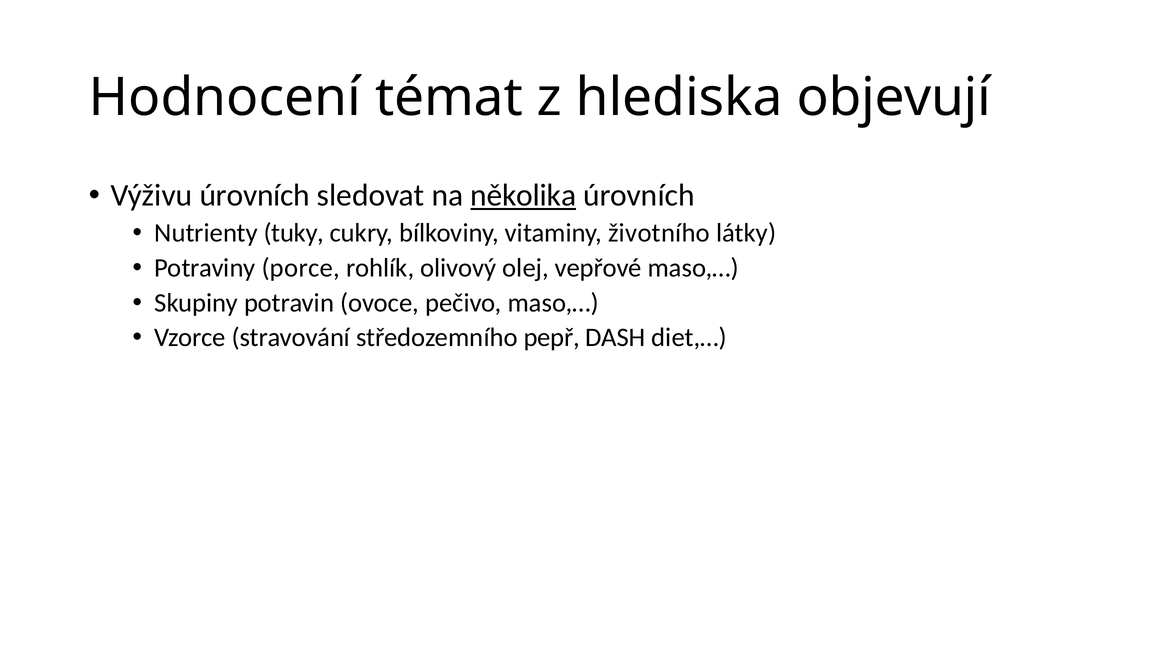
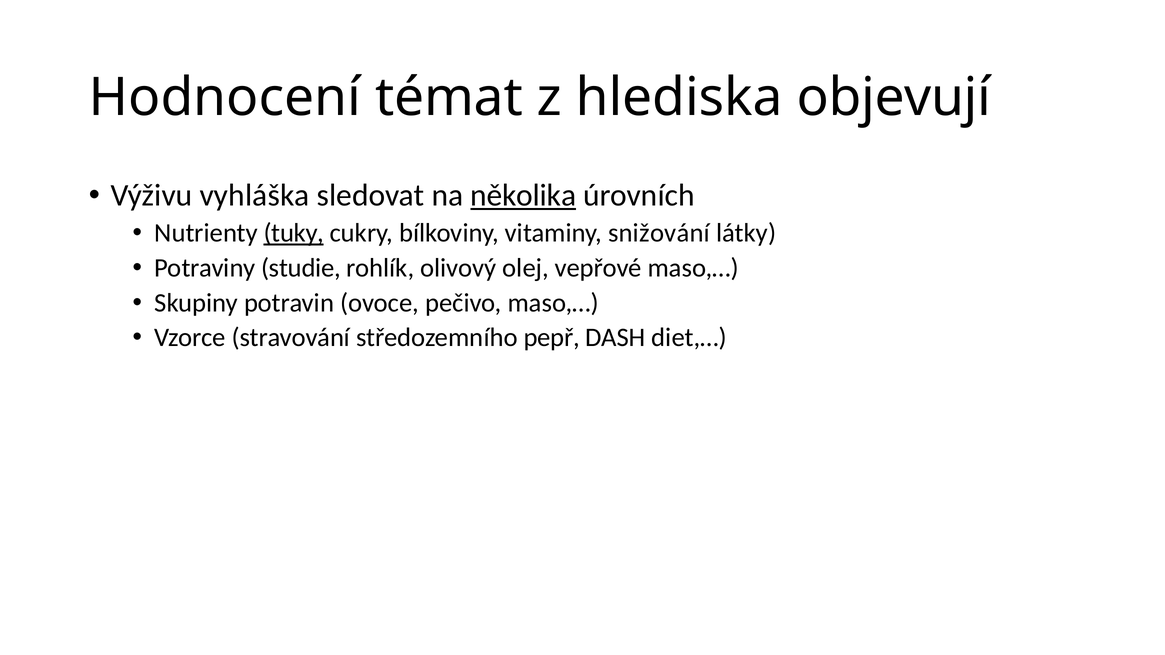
Výživu úrovních: úrovních -> vyhláška (255, 196)
tuky underline: none -> present (294, 233)
životního: životního -> snižování (659, 233)
porce: porce -> studie (301, 268)
